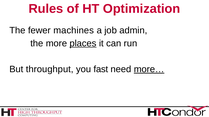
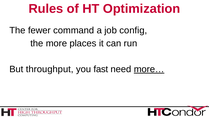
machines: machines -> command (74, 31)
admin: admin -> config (133, 31)
places underline: present -> none (83, 44)
